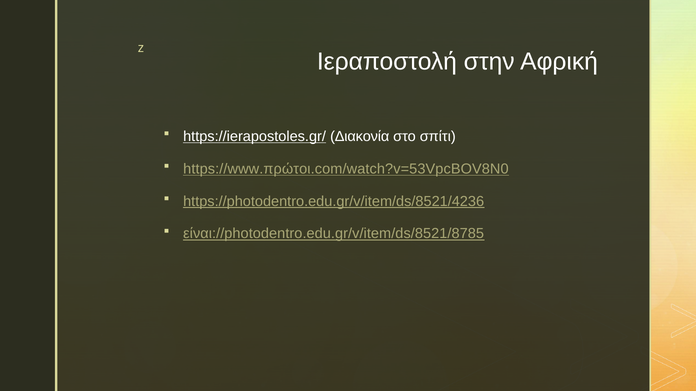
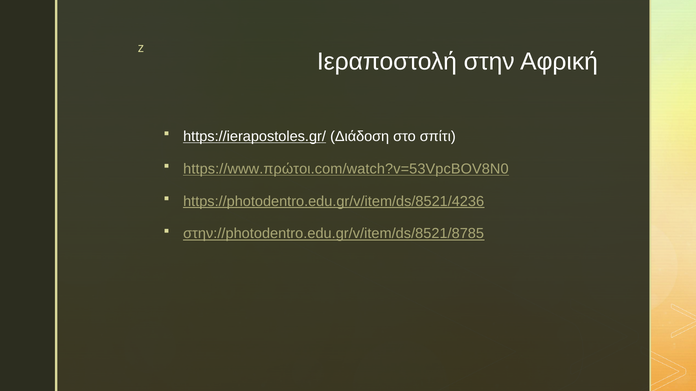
Διακονία: Διακονία -> Διάδοση (360, 137)
είναι://photodentro.edu.gr/v/item/ds/8521/8785: είναι://photodentro.edu.gr/v/item/ds/8521/8785 -> στην://photodentro.edu.gr/v/item/ds/8521/8785 (334, 234)
